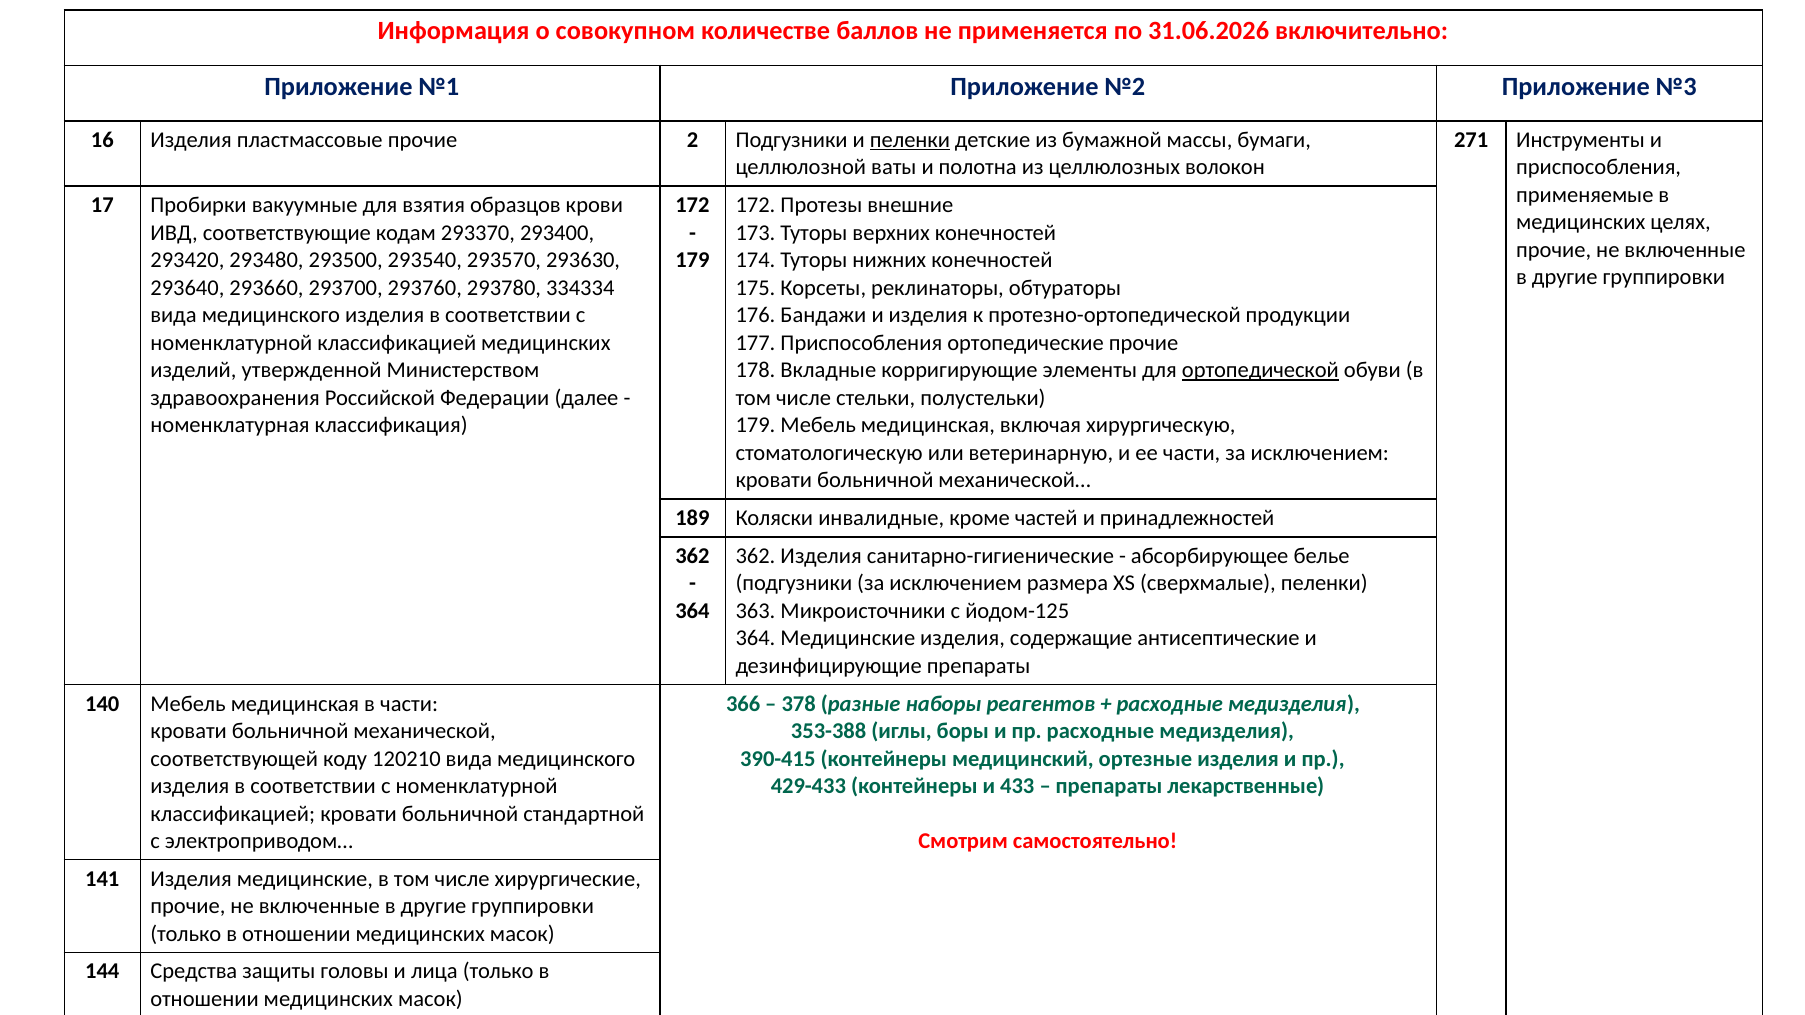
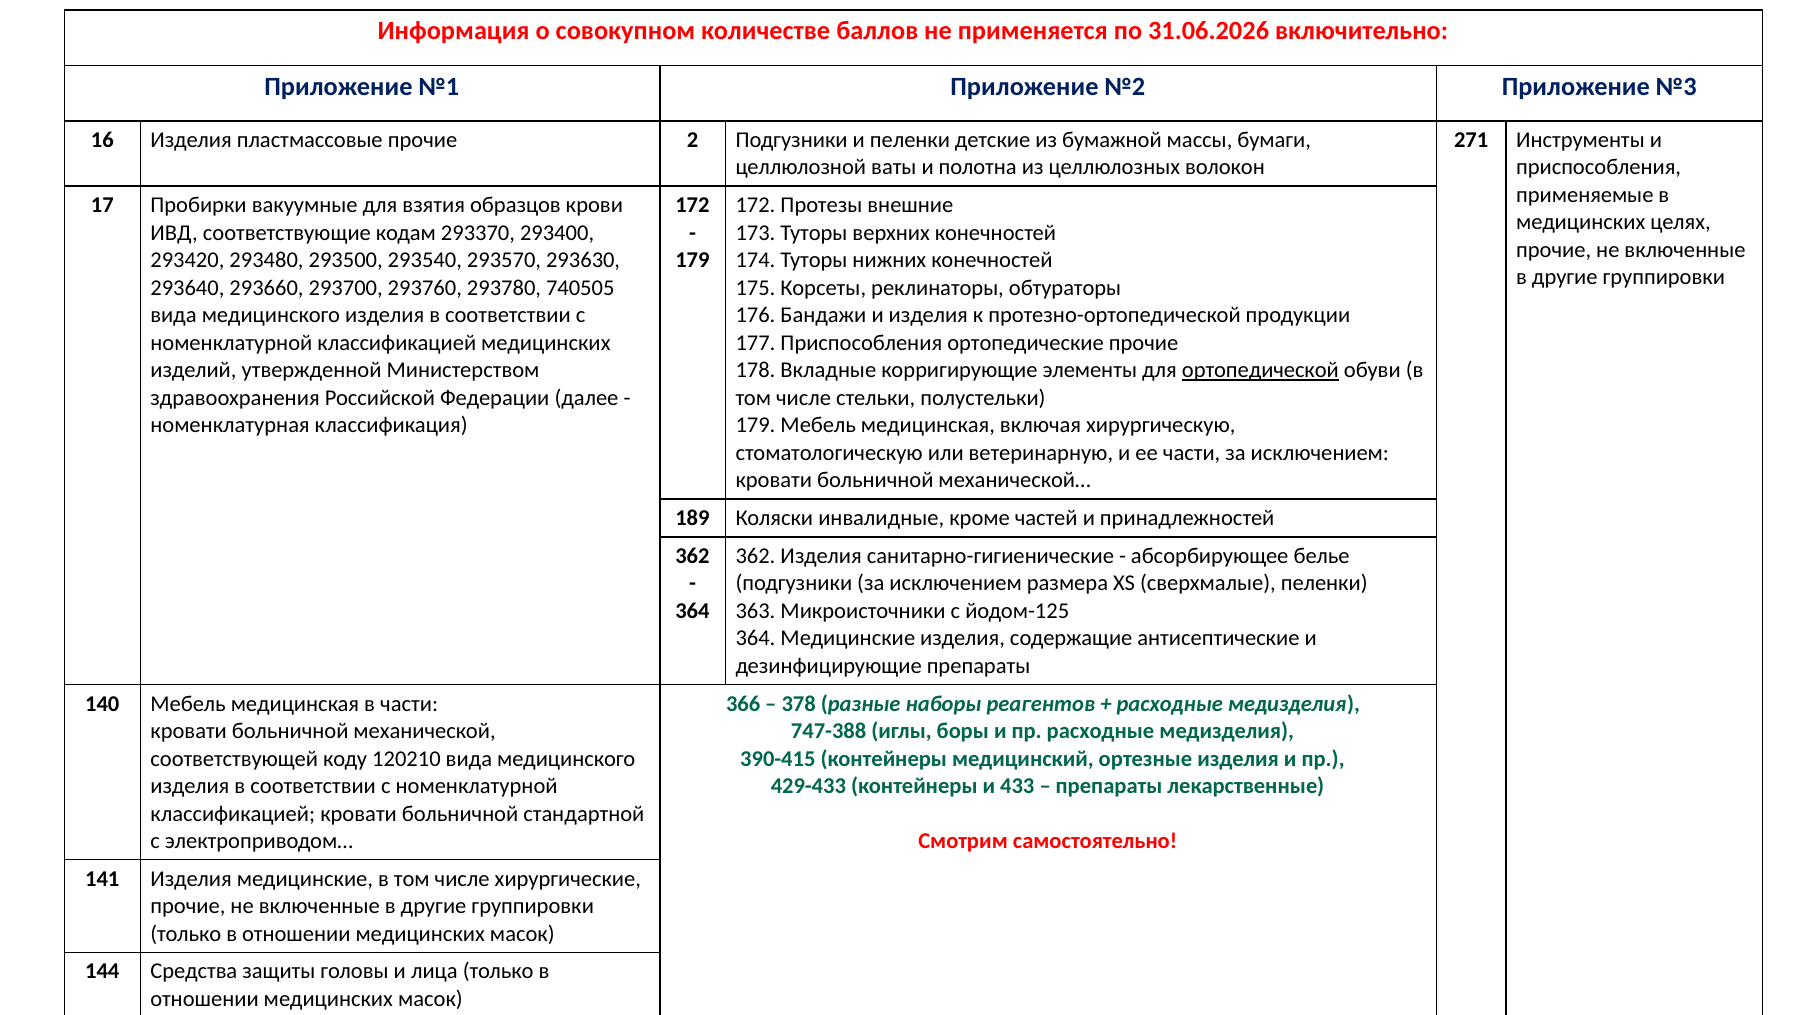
пеленки underline: present -> none (910, 140)
334334: 334334 -> 740505 (580, 288)
353-388: 353-388 -> 747-388 (829, 731)
